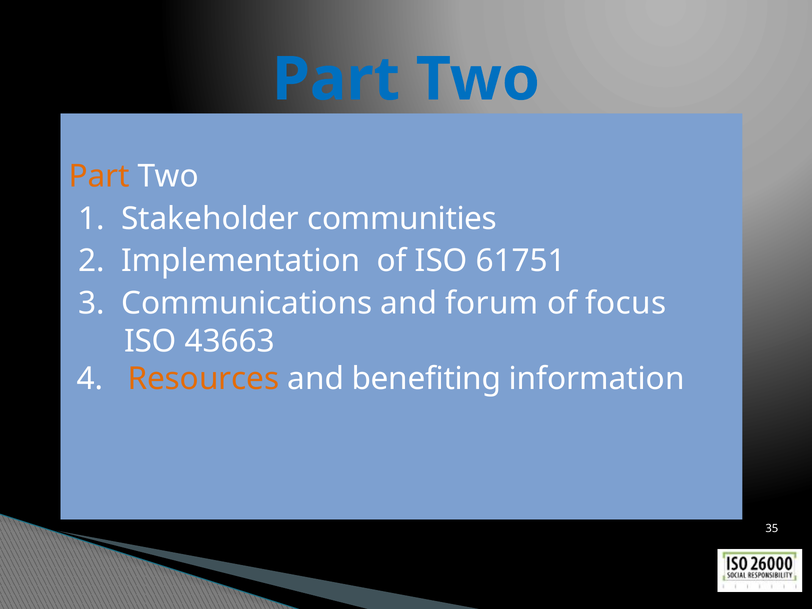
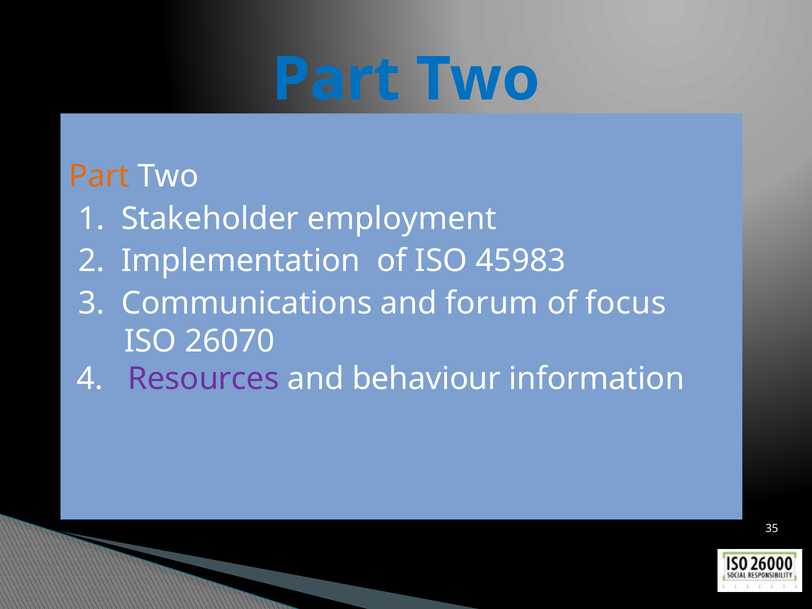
communities: communities -> employment (402, 219)
61751: 61751 -> 45983 (521, 261)
43663: 43663 -> 26070 (230, 341)
Resources colour: orange -> purple (203, 379)
benefiting: benefiting -> behaviour (426, 379)
